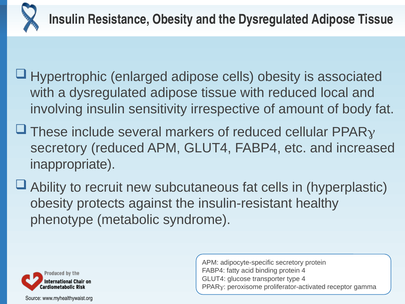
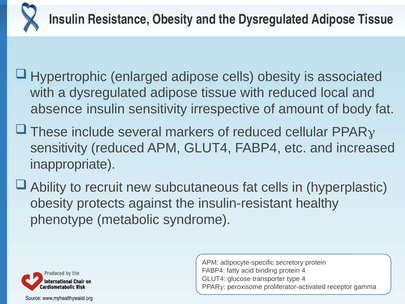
involving: involving -> absence (56, 109)
secretory: secretory -> sensitivity (59, 148)
